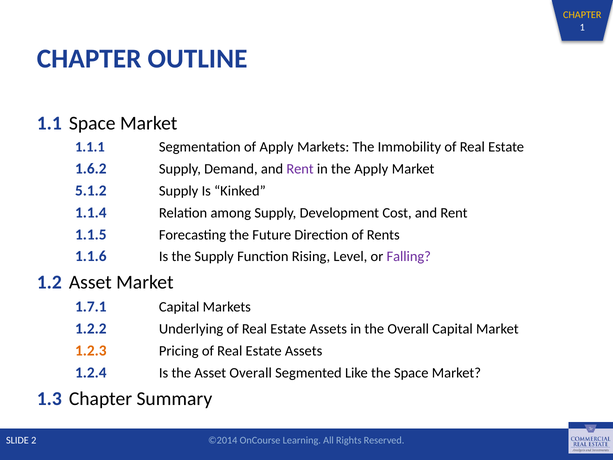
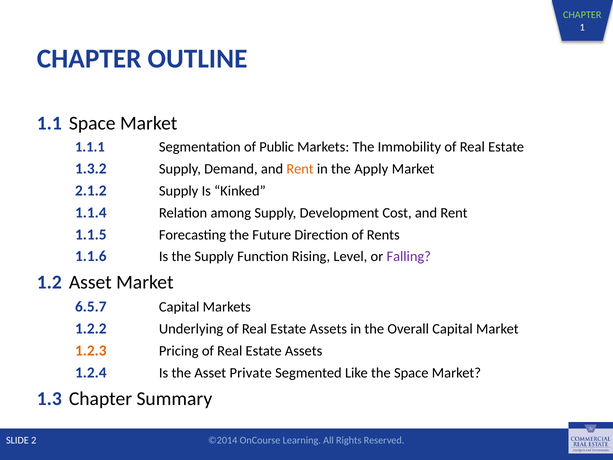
CHAPTER colour: yellow -> light green (582, 15)
of Apply: Apply -> Public (277, 147)
1.6.2: 1.6.2 -> 1.3.2 (91, 168)
Rent colour: purple -> orange (300, 169)
5.1.2: 5.1.2 -> 2.1.2 (91, 190)
1.7.1: 1.7.1 -> 6.5.7 (91, 307)
Asset Overall: Overall -> Private (251, 373)
